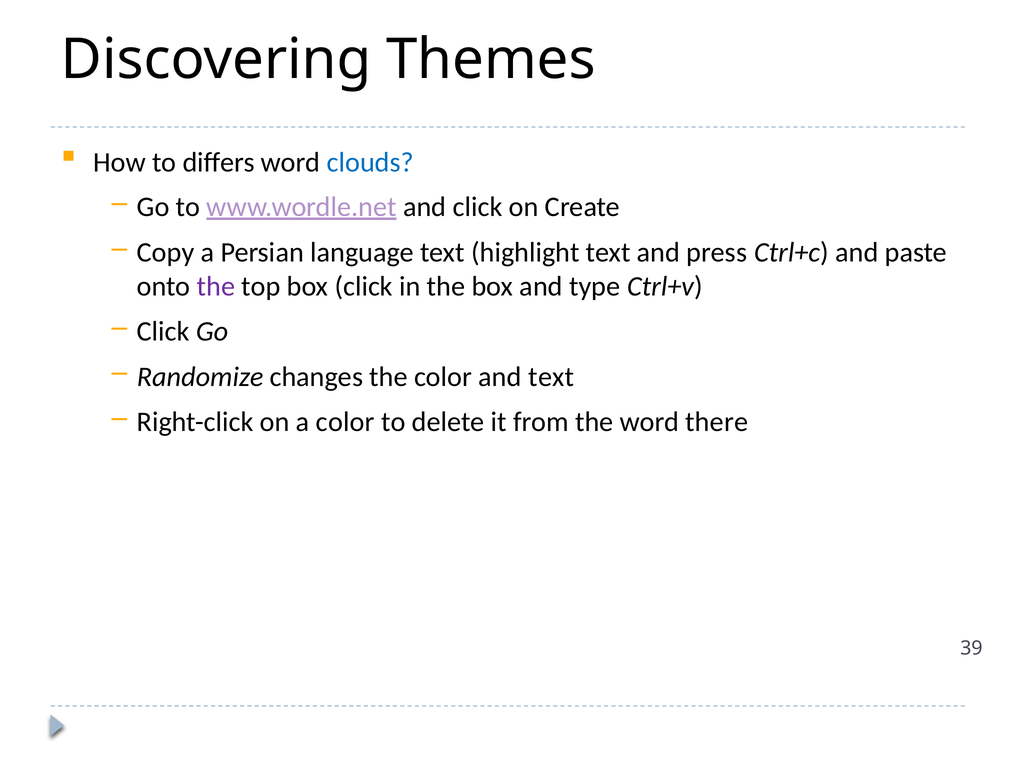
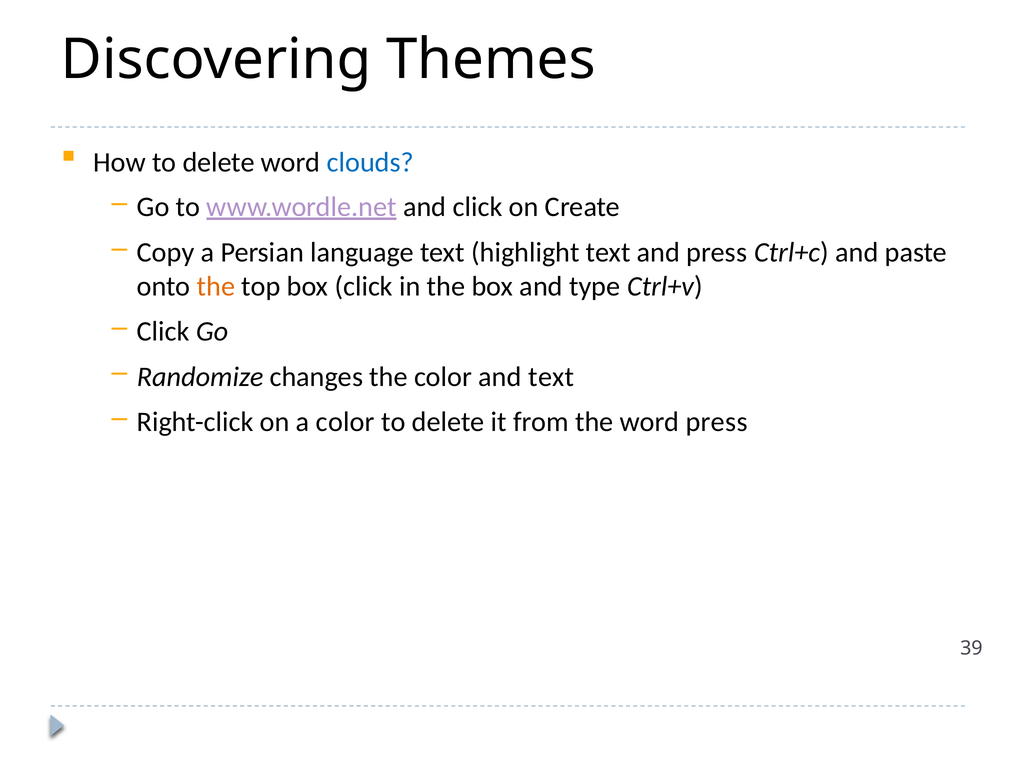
How to differs: differs -> delete (219, 162)
the colour: purple -> orange (216, 286)
word there: there -> press (717, 422)
